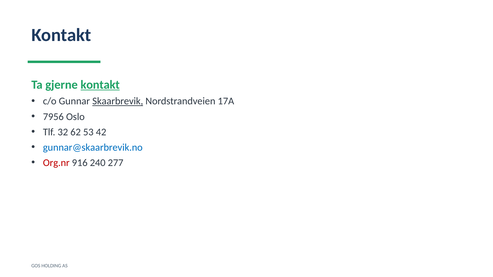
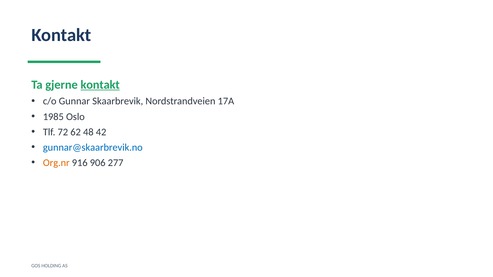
Skaarbrevik underline: present -> none (118, 101)
7956: 7956 -> 1985 (53, 117)
32: 32 -> 72 (63, 132)
53: 53 -> 48 (88, 132)
Org.nr colour: red -> orange (56, 163)
240: 240 -> 906 (98, 163)
